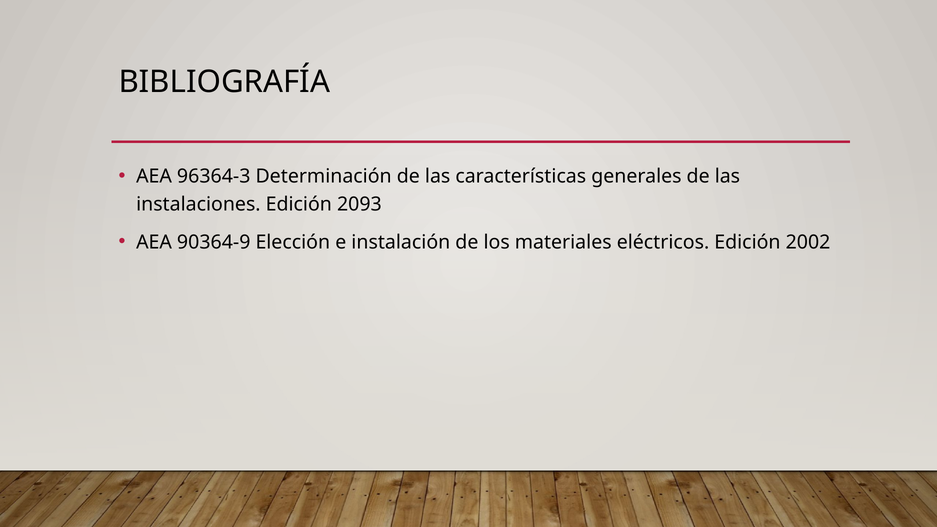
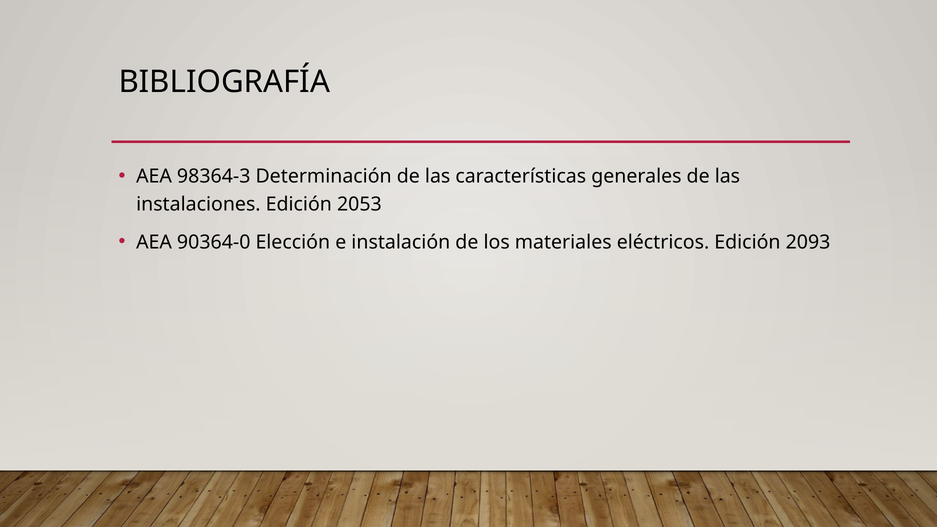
96364-3: 96364-3 -> 98364-3 (214, 176)
2093: 2093 -> 2053 (359, 204)
90364-9: 90364-9 -> 90364-0 (214, 242)
2002: 2002 -> 2093 (808, 242)
